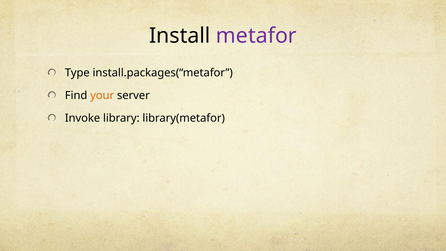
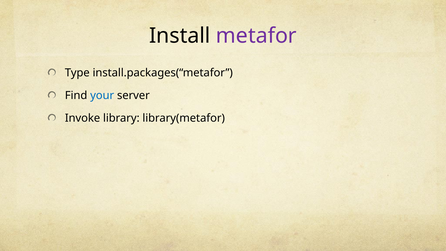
your colour: orange -> blue (102, 95)
